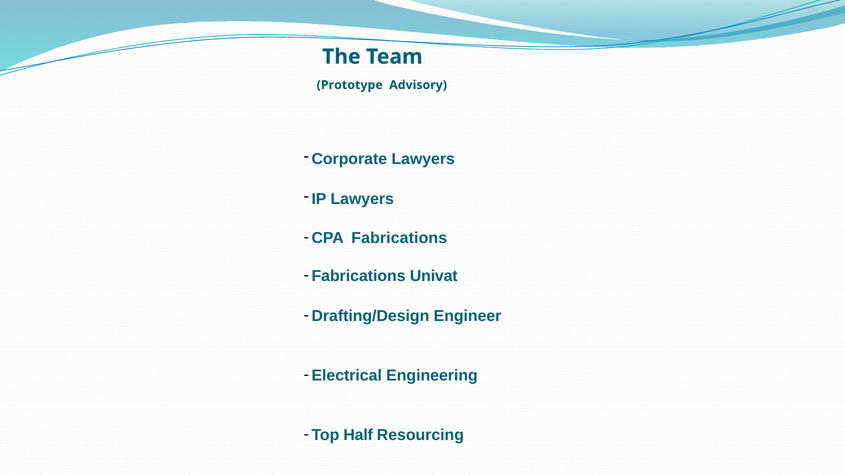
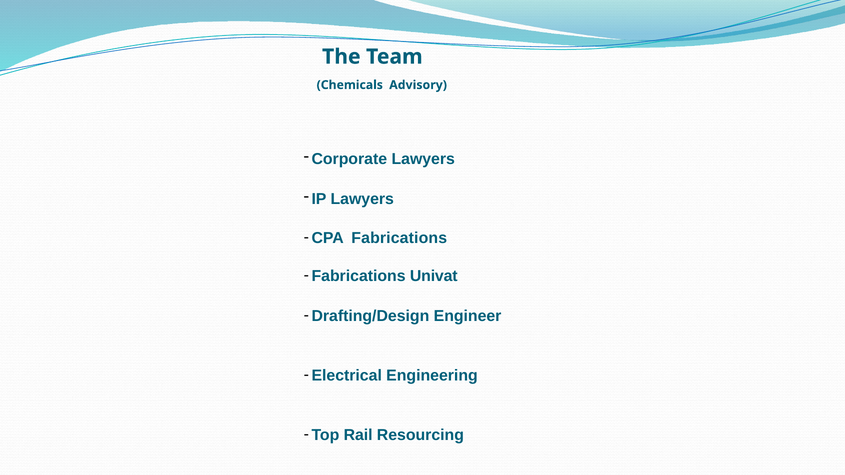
Prototype: Prototype -> Chemicals (350, 85)
Half: Half -> Rail (358, 435)
